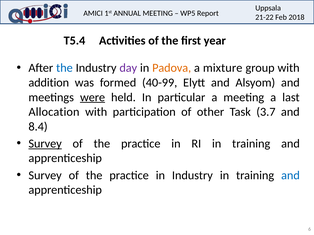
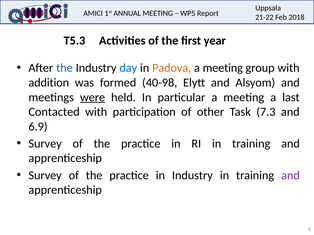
T5.4: T5.4 -> T5.3 (74, 41)
day colour: purple -> blue (128, 68)
mixture: mixture -> meeting (223, 68)
40-99: 40-99 -> 40-98 (160, 83)
Allocation: Allocation -> Contacted (54, 112)
3.7: 3.7 -> 7.3 (266, 112)
8.4: 8.4 -> 6.9 (38, 127)
Survey underline: present -> none (45, 144)
and colour: blue -> purple (290, 176)
